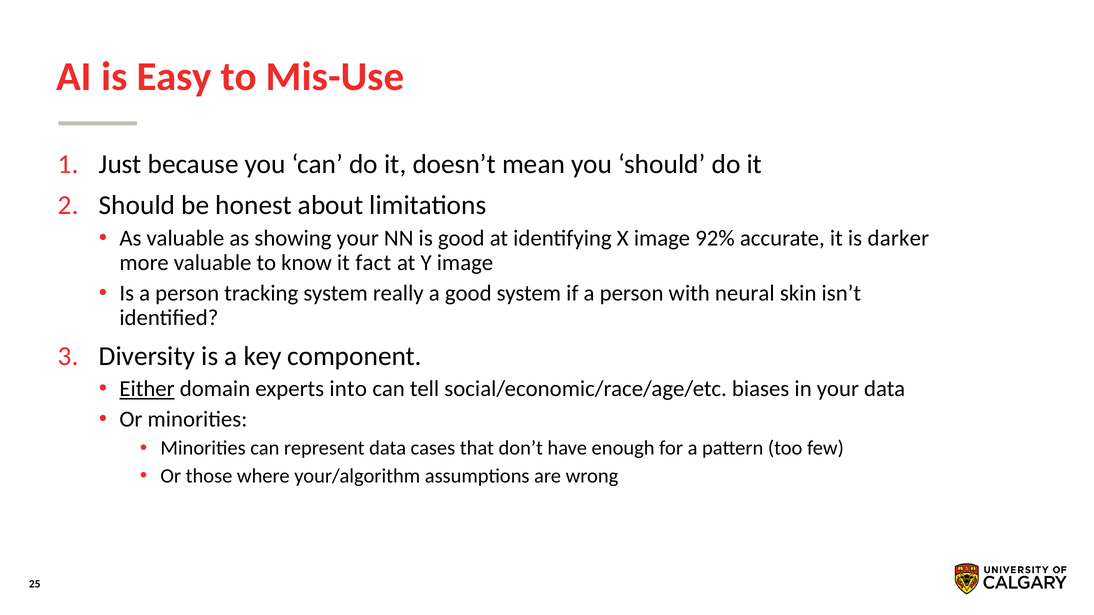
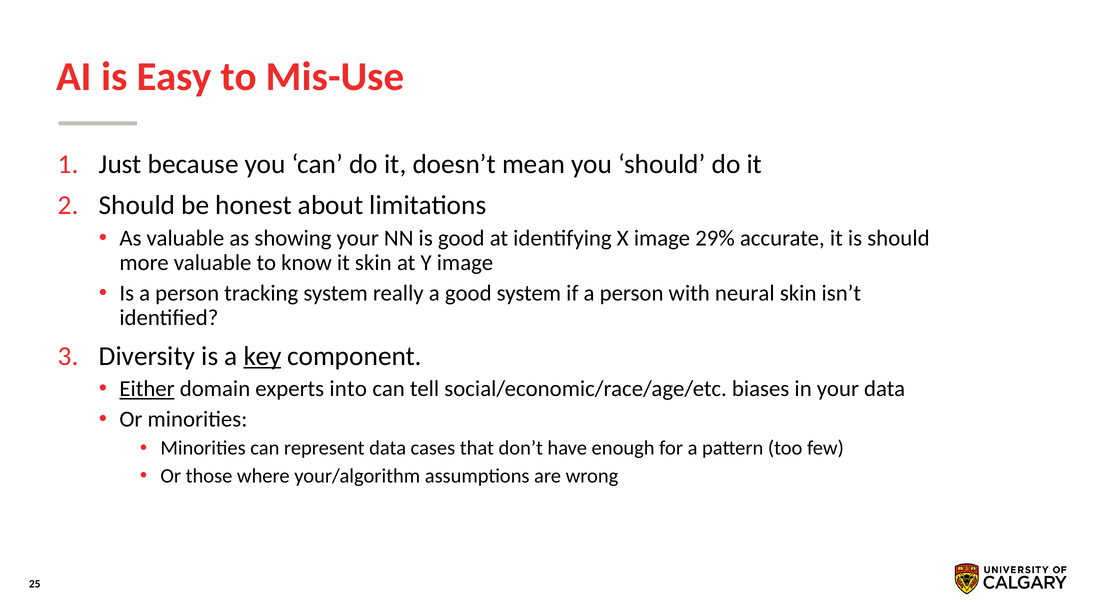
92%: 92% -> 29% (715, 238)
is darker: darker -> should (898, 238)
it fact: fact -> skin (373, 263)
key underline: none -> present (263, 356)
